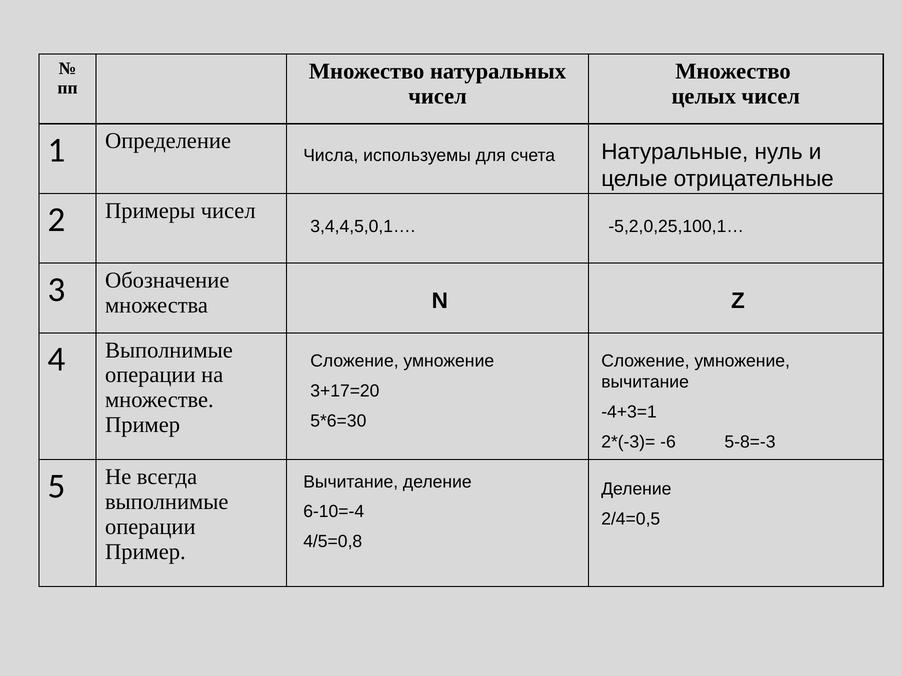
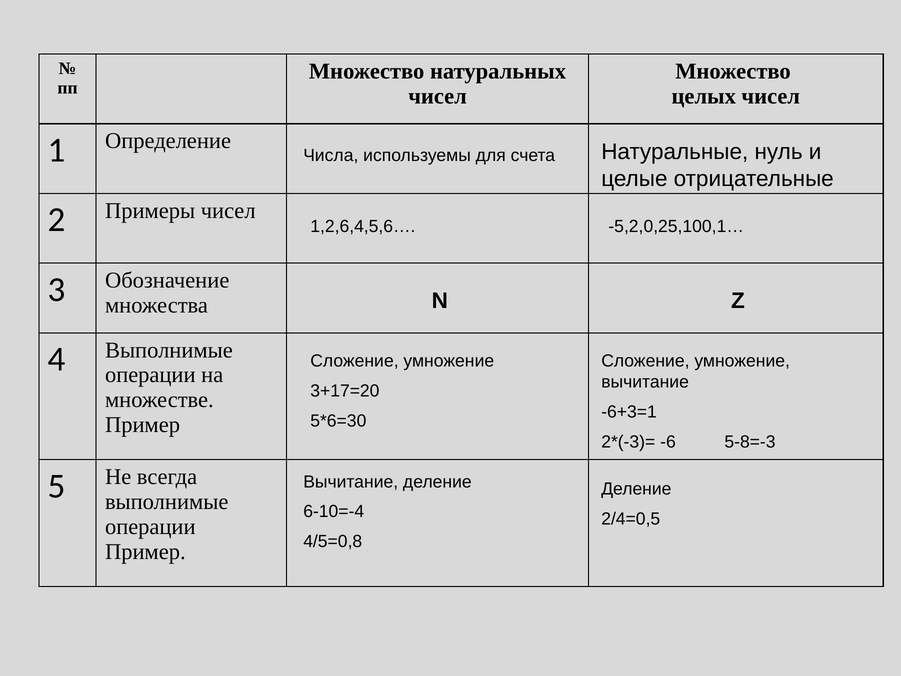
3,4,4,5,0,1…: 3,4,4,5,0,1… -> 1,2,6,4,5,6… (363, 226)
-4+3=1: -4+3=1 -> -6+3=1 (629, 412)
